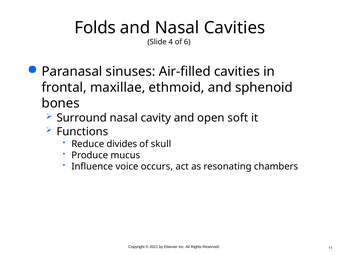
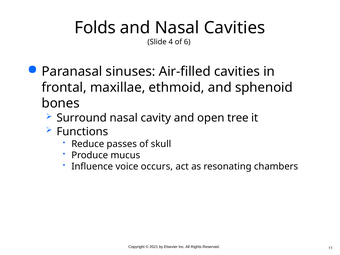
soft: soft -> tree (238, 118)
divides: divides -> passes (122, 144)
